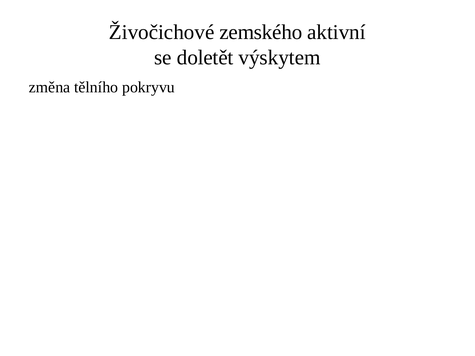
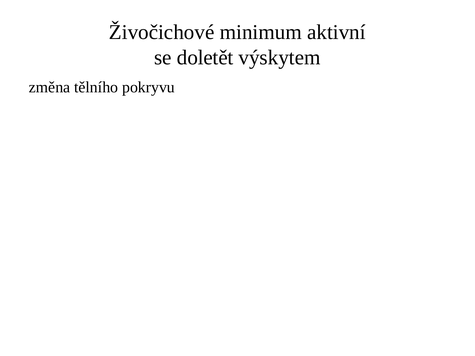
zemského: zemského -> minimum (261, 32)
